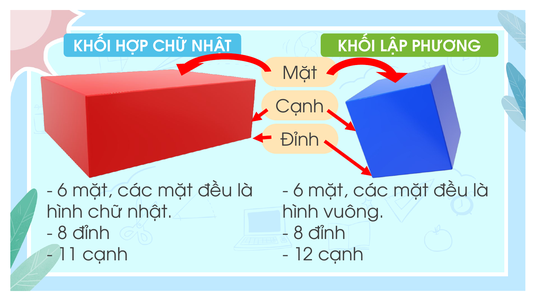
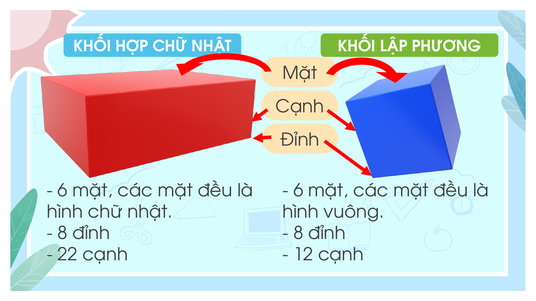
11: 11 -> 22 (68, 255)
